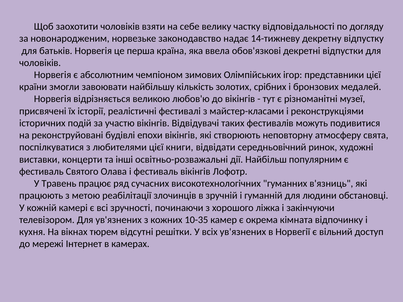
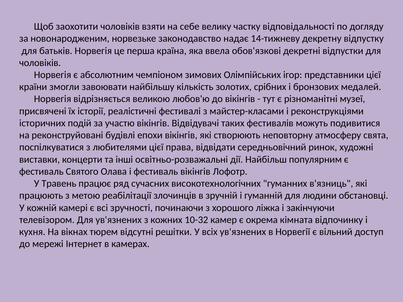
книги: книги -> права (180, 147)
10-35: 10-35 -> 10-32 (196, 220)
